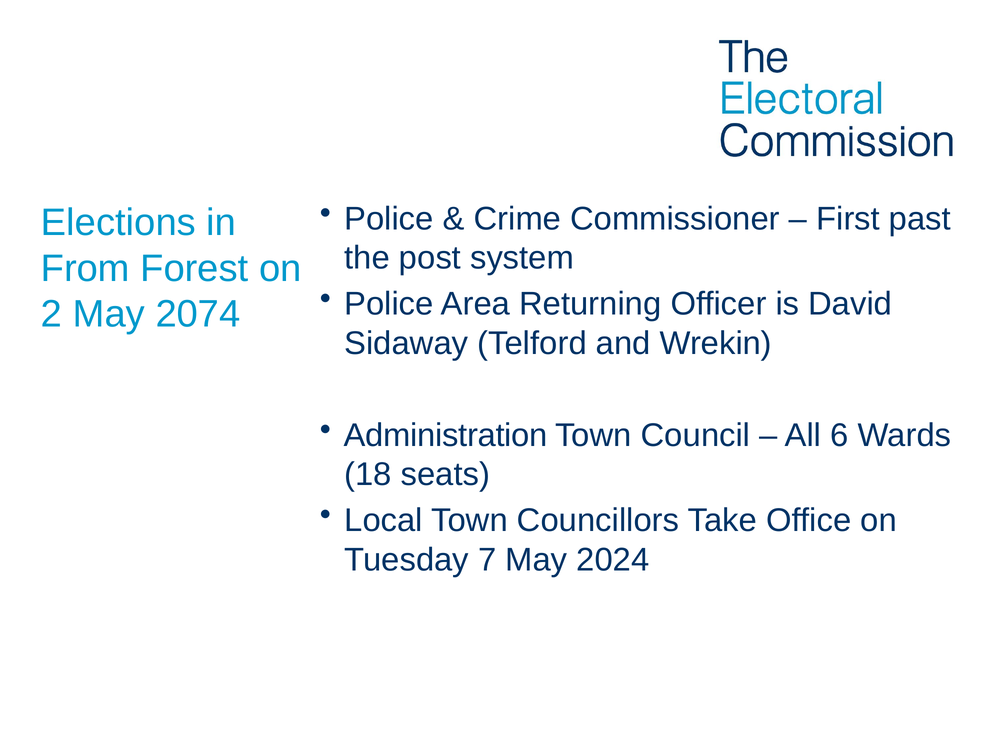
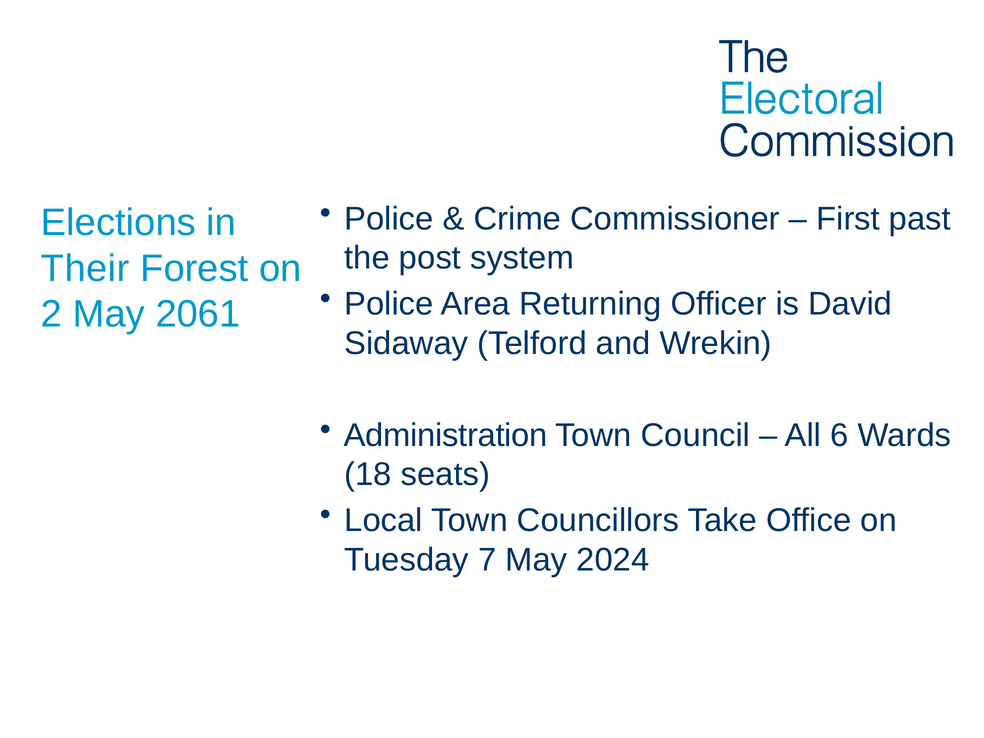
From: From -> Their (85, 268)
2074: 2074 -> 2061 (198, 314)
